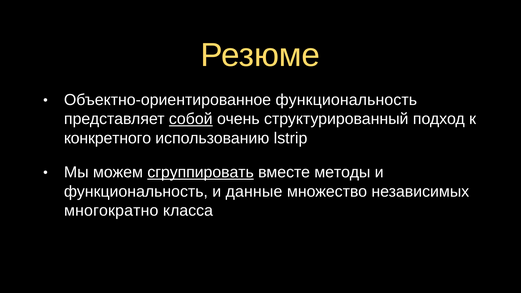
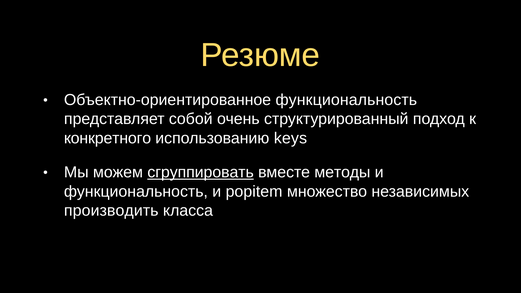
собой underline: present -> none (191, 119)
lstrip: lstrip -> keys (290, 138)
данные: данные -> popitem (254, 192)
многократно: многократно -> производить (111, 211)
